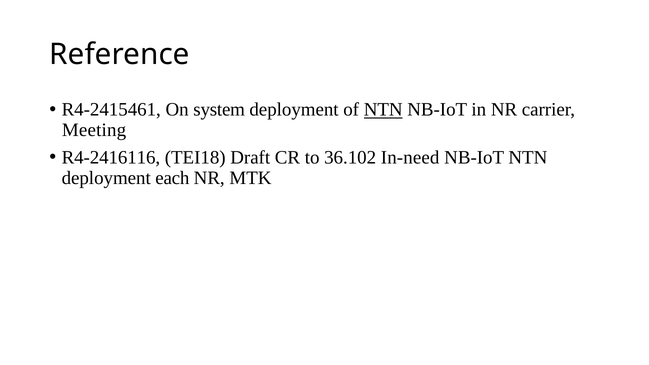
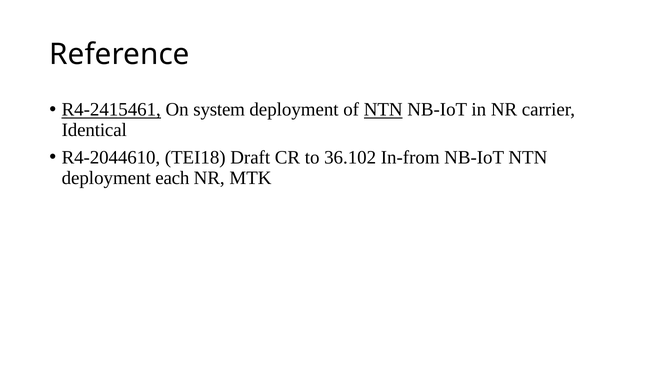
R4-2415461 underline: none -> present (111, 110)
Meeting: Meeting -> Identical (94, 130)
R4-2416116: R4-2416116 -> R4-2044610 (111, 157)
In-need: In-need -> In-from (410, 157)
